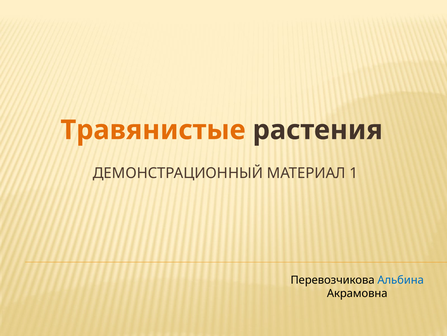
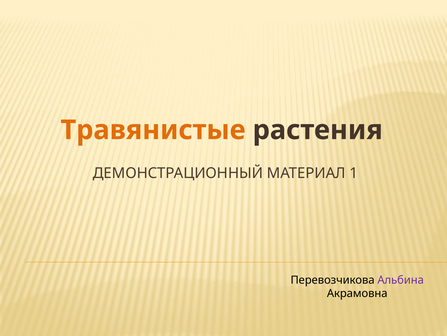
Альбина colour: blue -> purple (401, 279)
